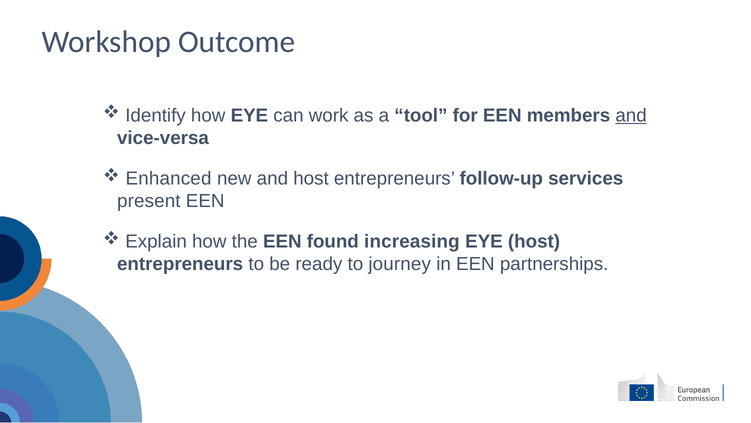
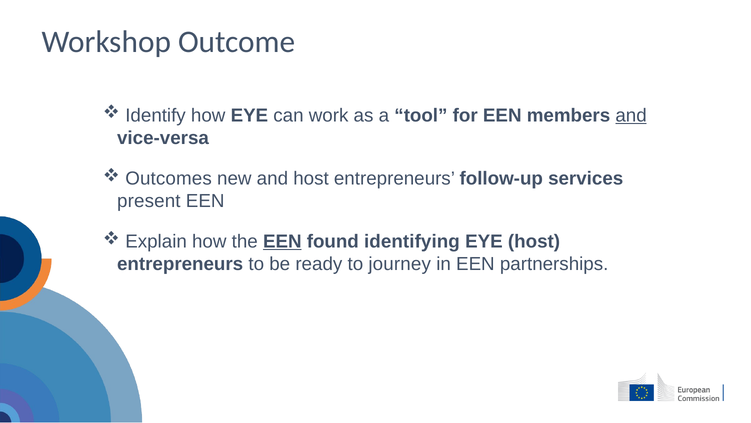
Enhanced: Enhanced -> Outcomes (169, 178)
EEN underline: none -> present (282, 241)
increasing: increasing -> identifying (412, 241)
